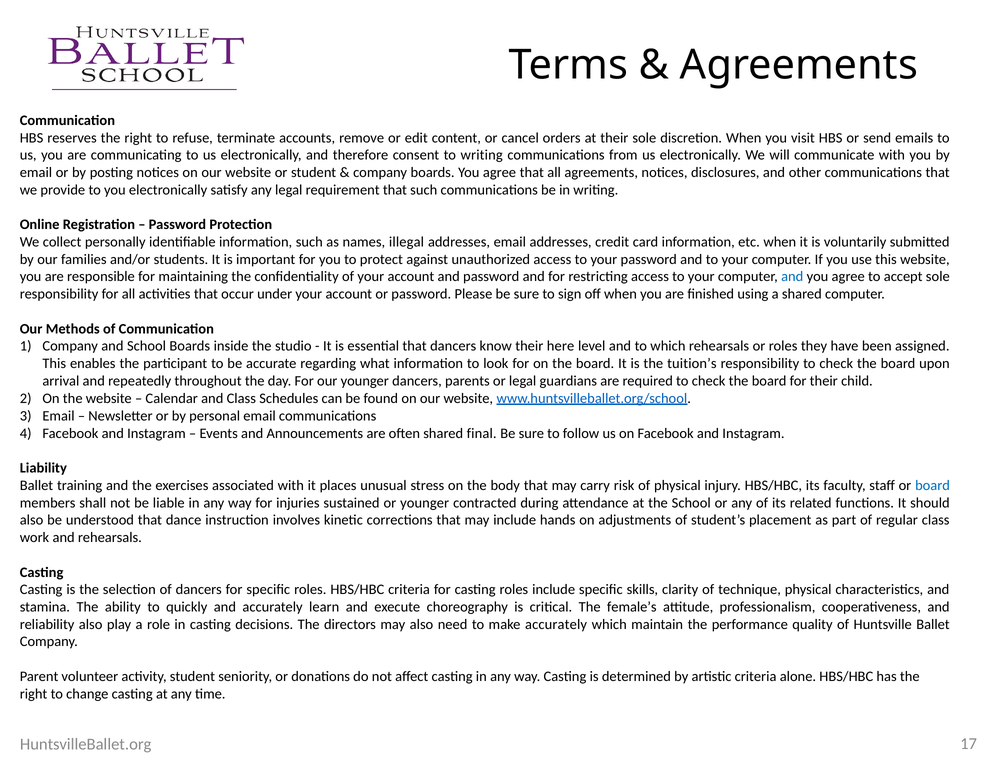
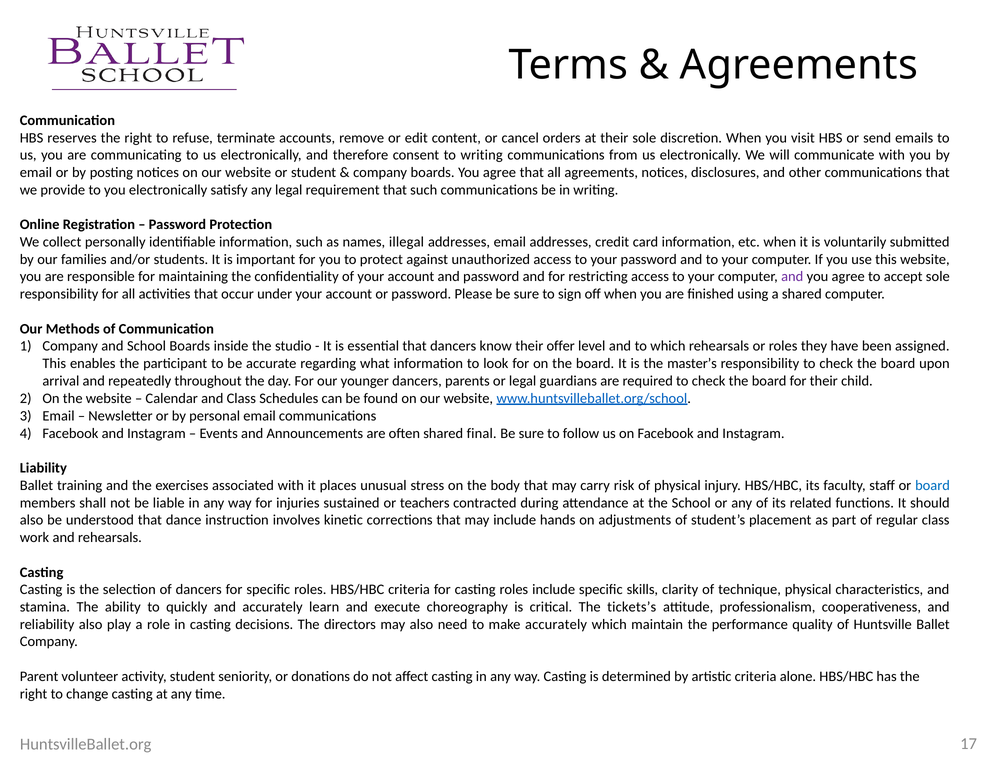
and colour: blue -> purple (792, 277)
here: here -> offer (561, 346)
tuition’s: tuition’s -> master’s (692, 364)
or younger: younger -> teachers (425, 503)
female’s: female’s -> tickets’s (632, 607)
